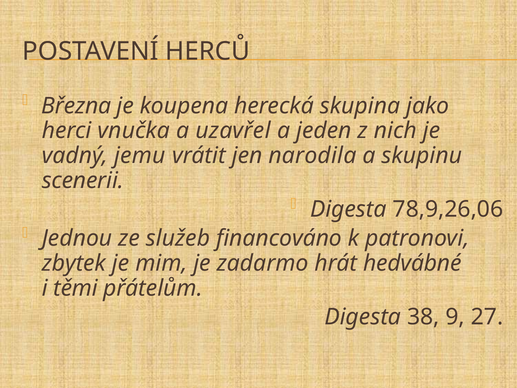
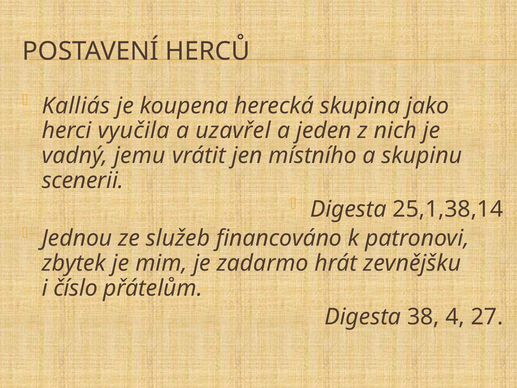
Března: Března -> Kalliás (76, 106)
vnučka: vnučka -> vyučila (134, 131)
narodila: narodila -> místního (313, 155)
78,9,26,06: 78,9,26,06 -> 25,1,38,14 (448, 209)
hedvábné: hedvábné -> zevnějšku (412, 263)
těmi: těmi -> číslo (76, 288)
9: 9 -> 4 (455, 317)
